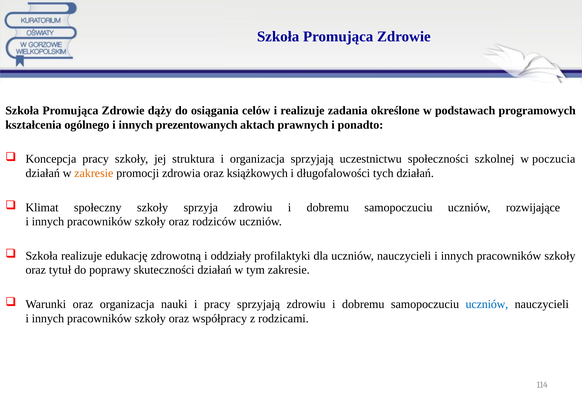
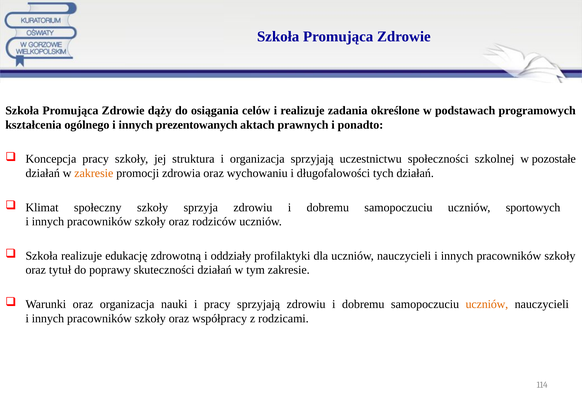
poczucia: poczucia -> pozostałe (554, 159)
książkowych: książkowych -> wychowaniu (257, 173)
rozwijające: rozwijające -> sportowych (533, 207)
uczniów colour: blue -> orange (487, 304)
